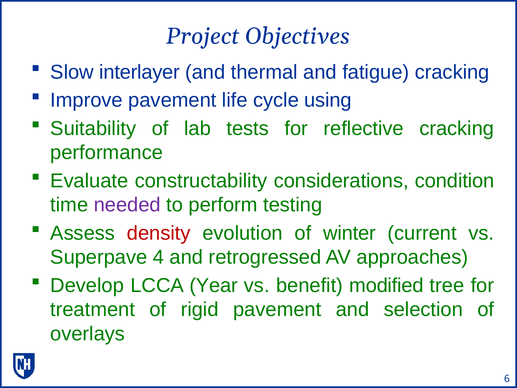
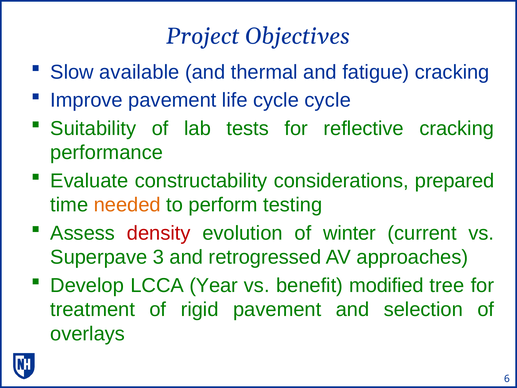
interlayer: interlayer -> available (139, 72)
cycle using: using -> cycle (328, 100)
condition: condition -> prepared (455, 181)
needed colour: purple -> orange (127, 205)
4: 4 -> 3 (158, 257)
